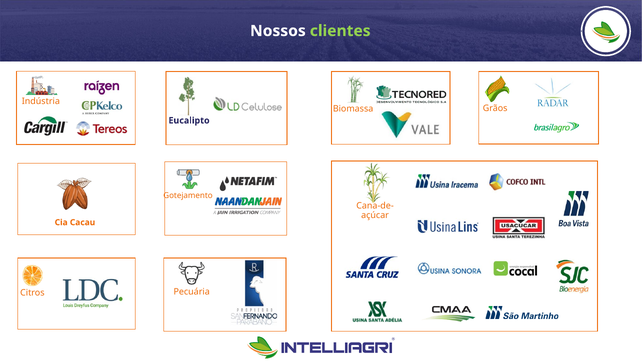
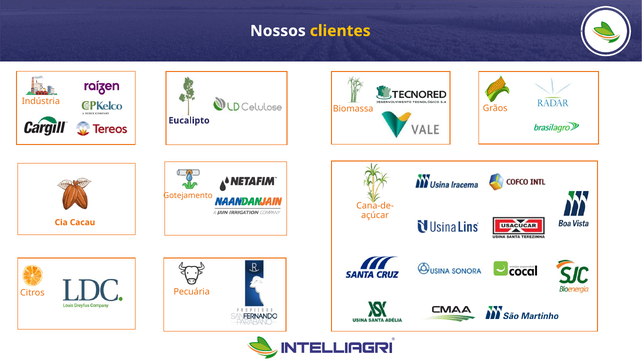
clientes colour: light green -> yellow (340, 31)
